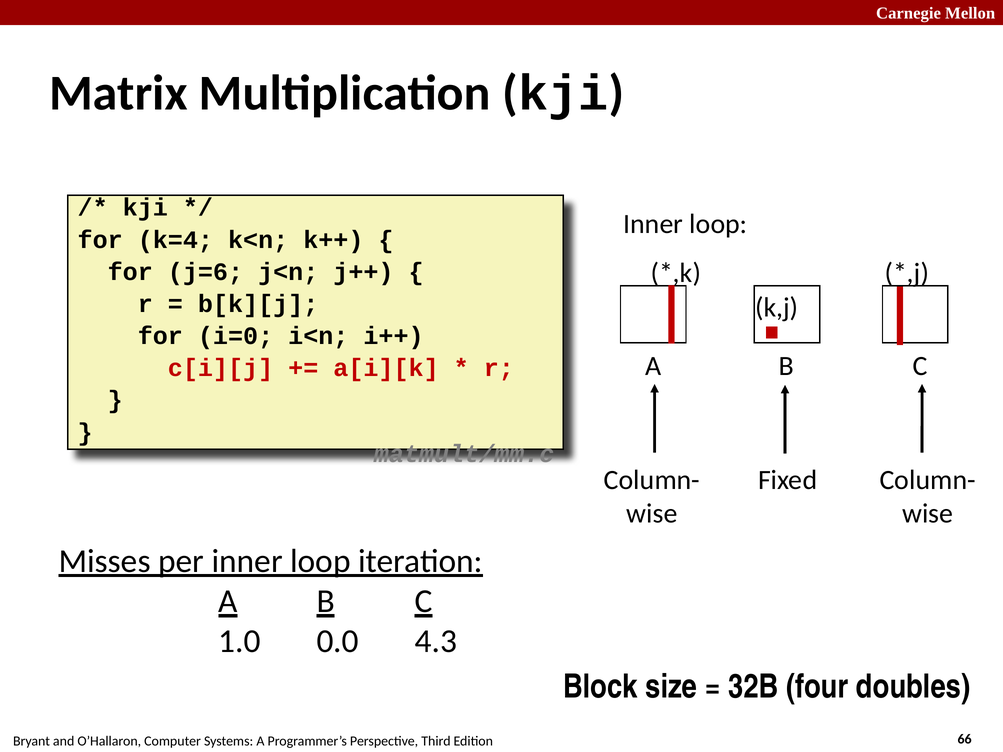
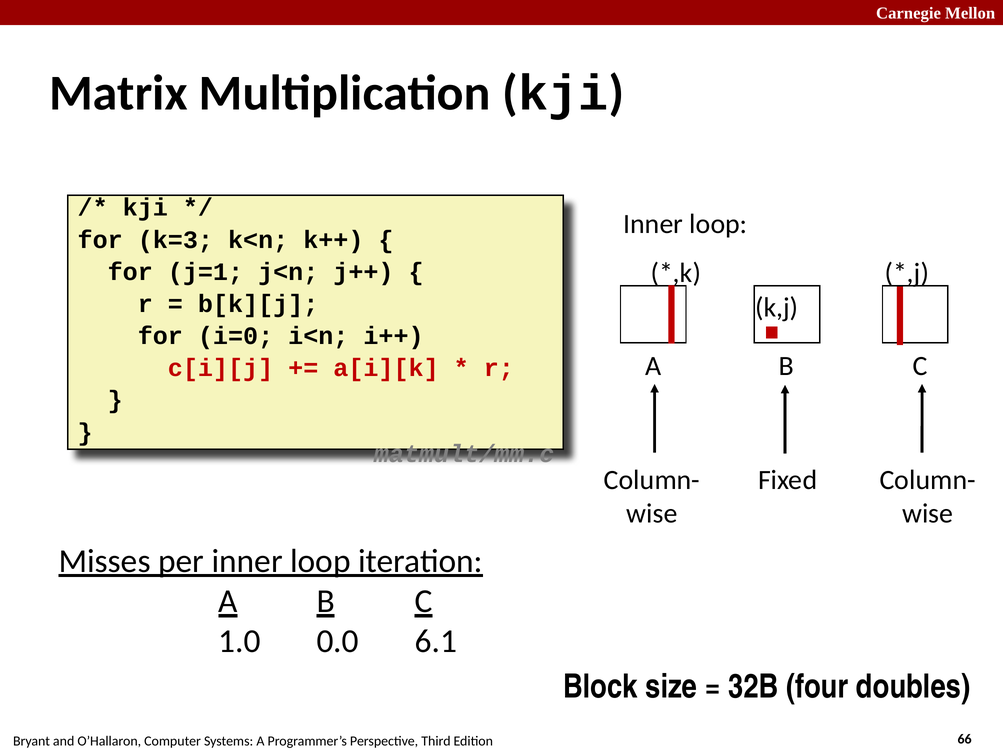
k=4: k=4 -> k=3 (175, 240)
j=6: j=6 -> j=1 (205, 272)
4.3: 4.3 -> 6.1 (436, 642)
